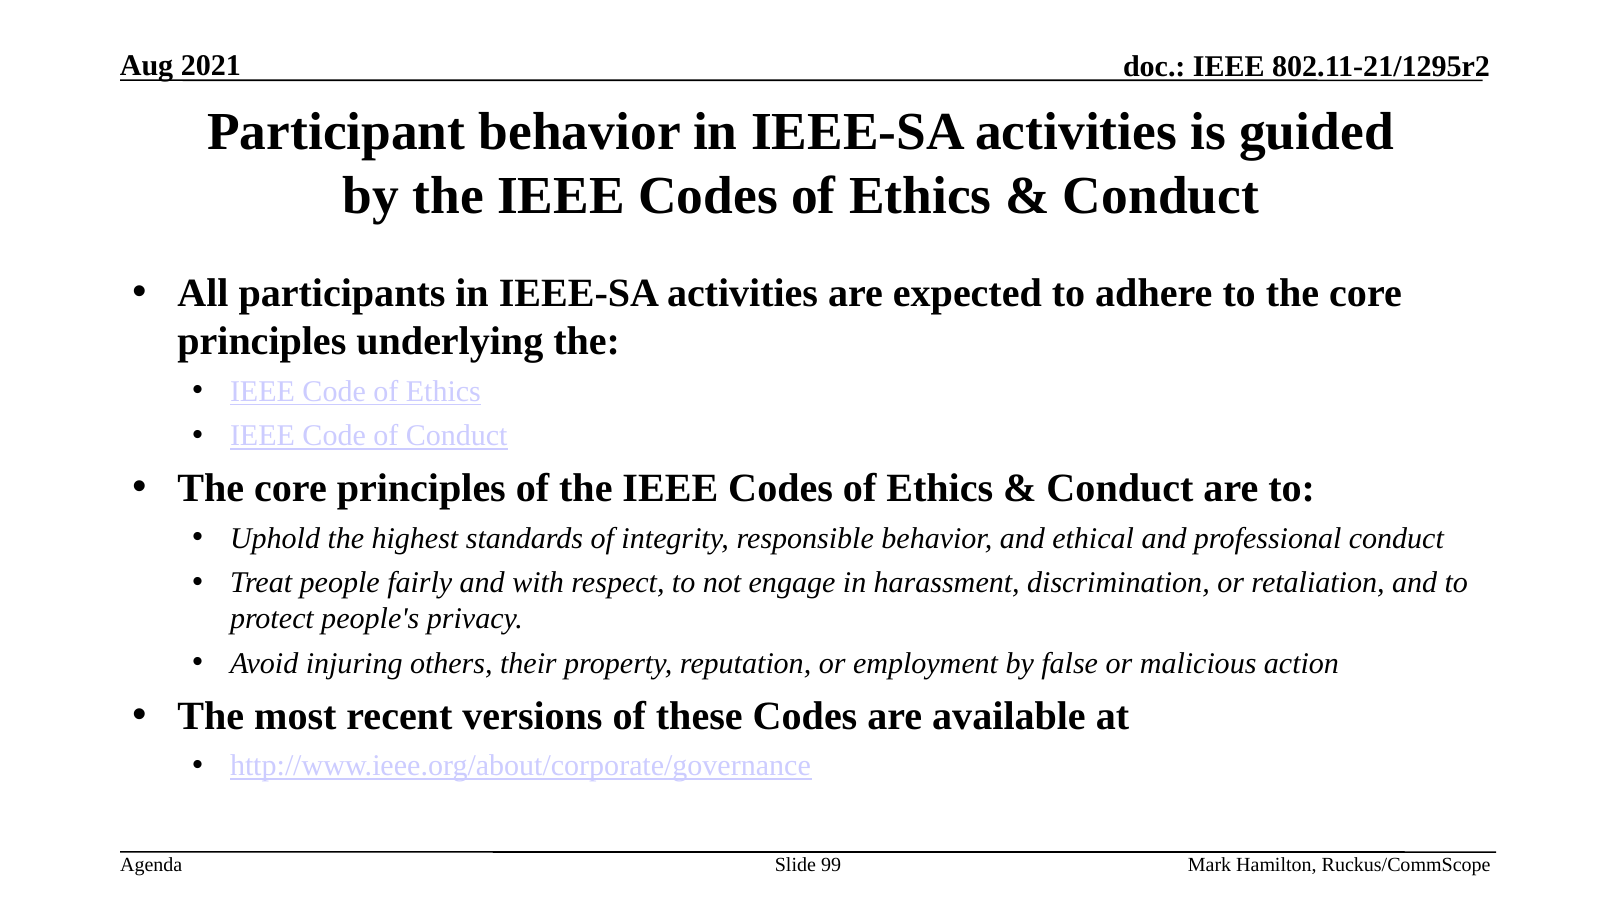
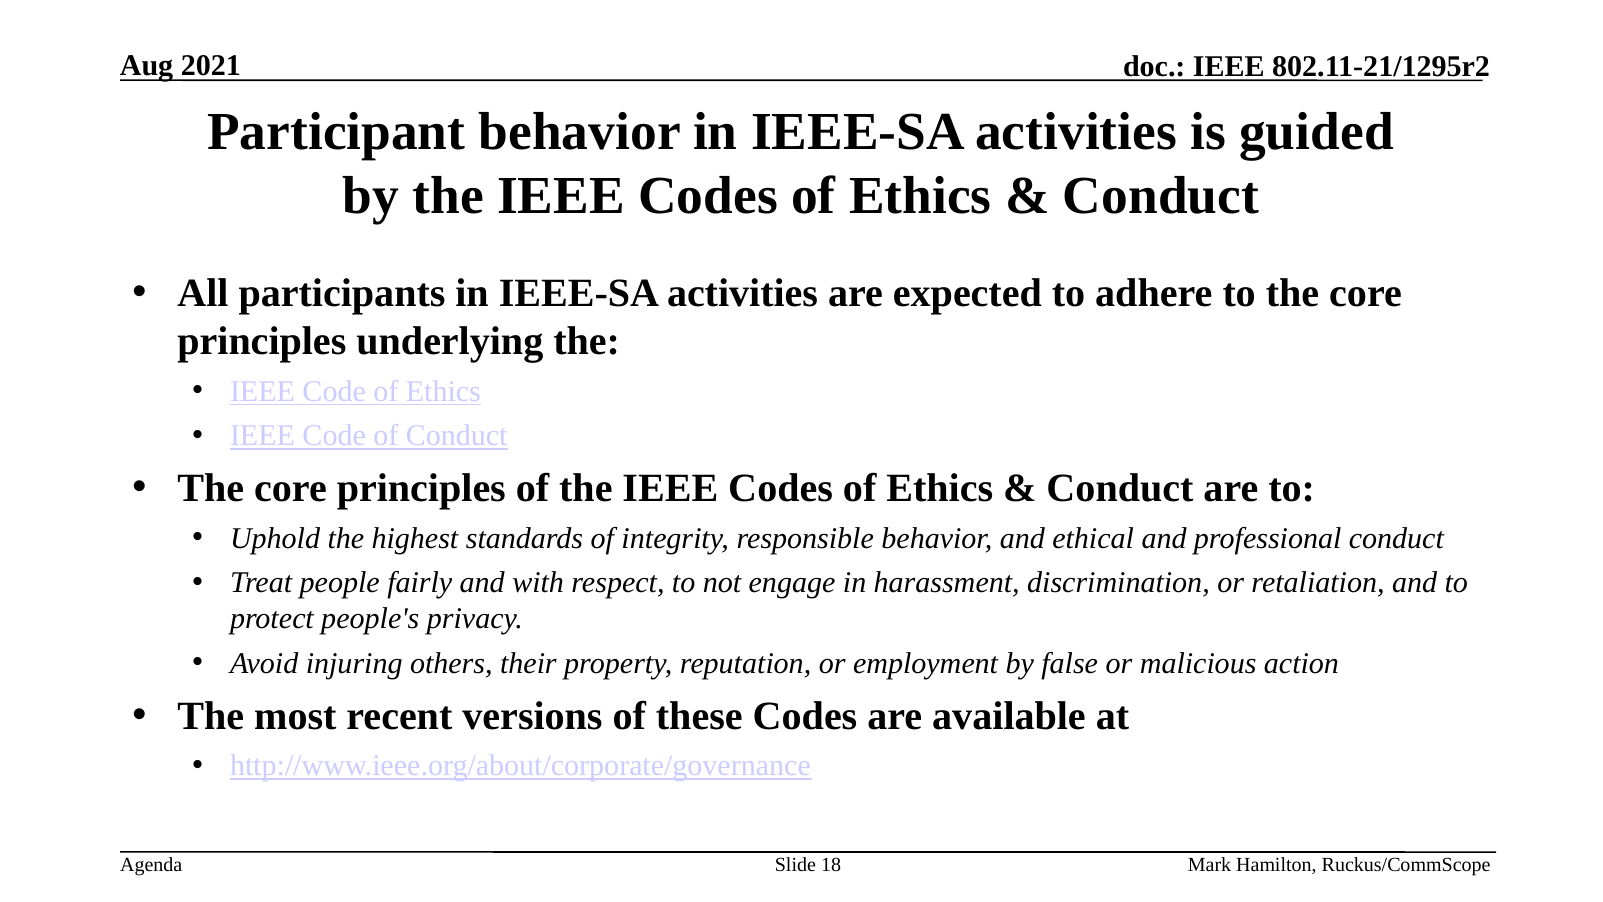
99: 99 -> 18 (831, 865)
